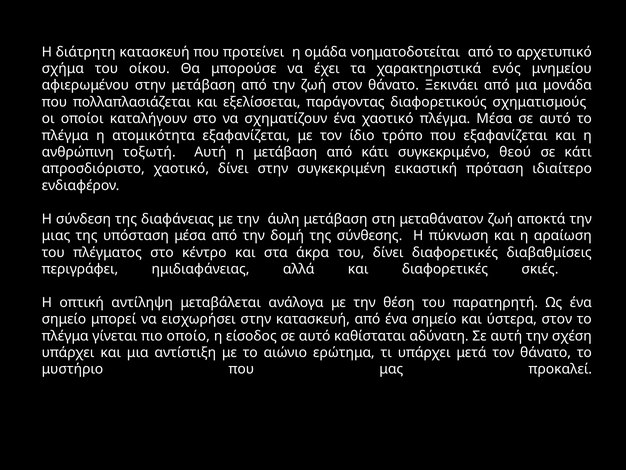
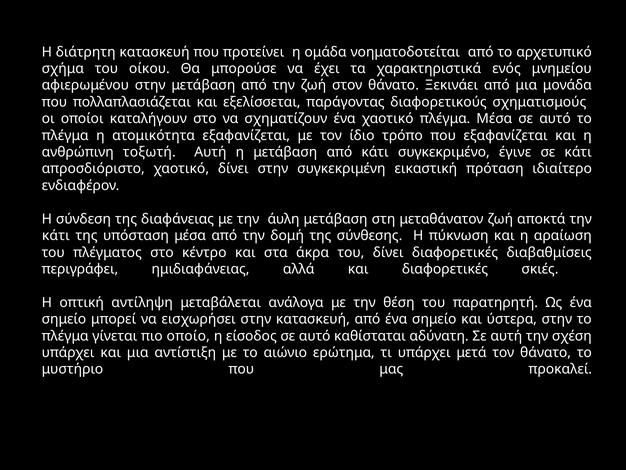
θεού: θεού -> έγινε (515, 152)
μιας: μιας -> κάτι (56, 235)
ύστερα στον: στον -> στην (557, 319)
